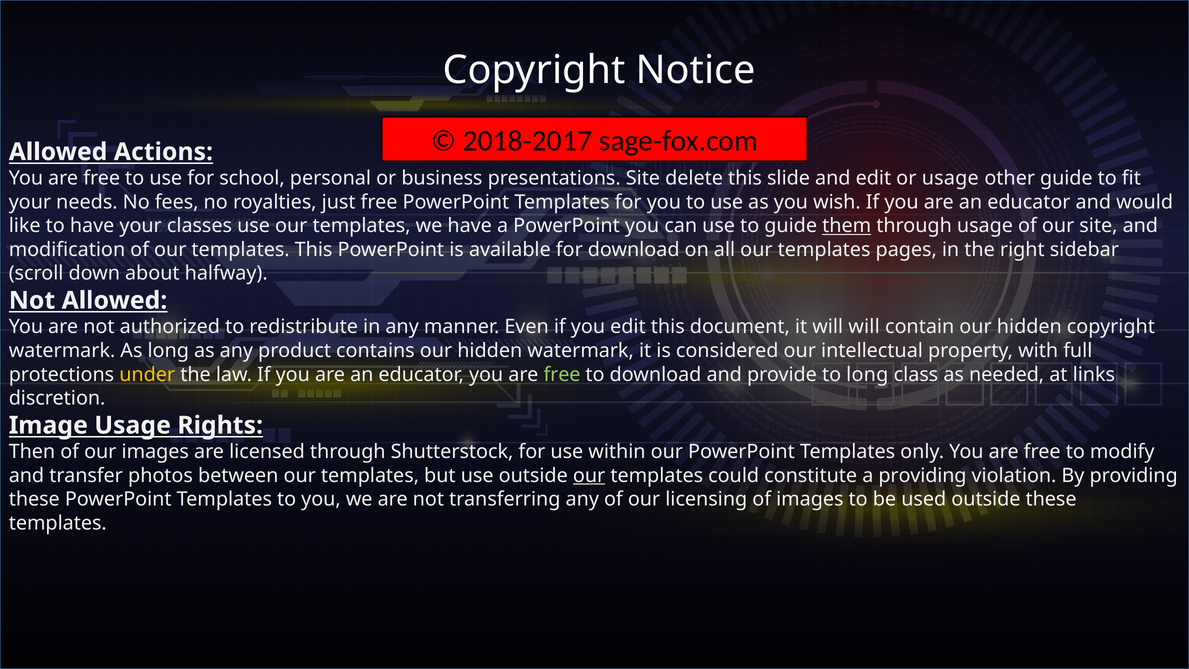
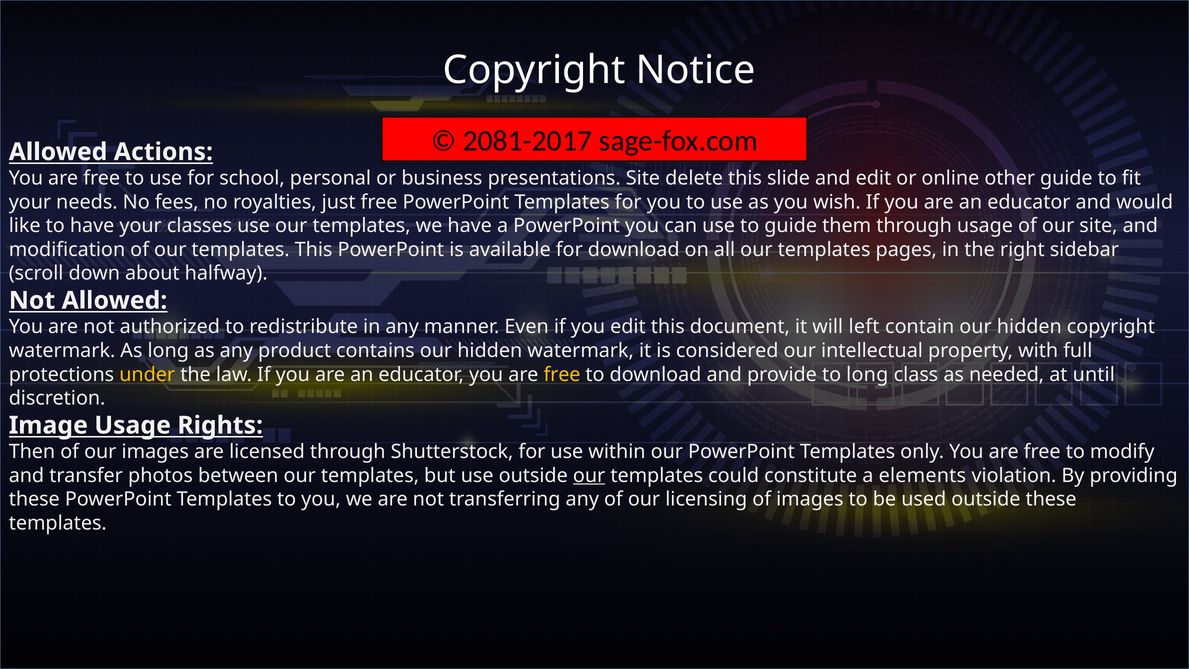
2018-2017: 2018-2017 -> 2081-2017 (527, 141)
or usage: usage -> online (950, 178)
them underline: present -> none (847, 226)
will will: will -> left (864, 327)
free colour: light green -> yellow (562, 374)
links: links -> until (1094, 374)
a providing: providing -> elements (922, 475)
